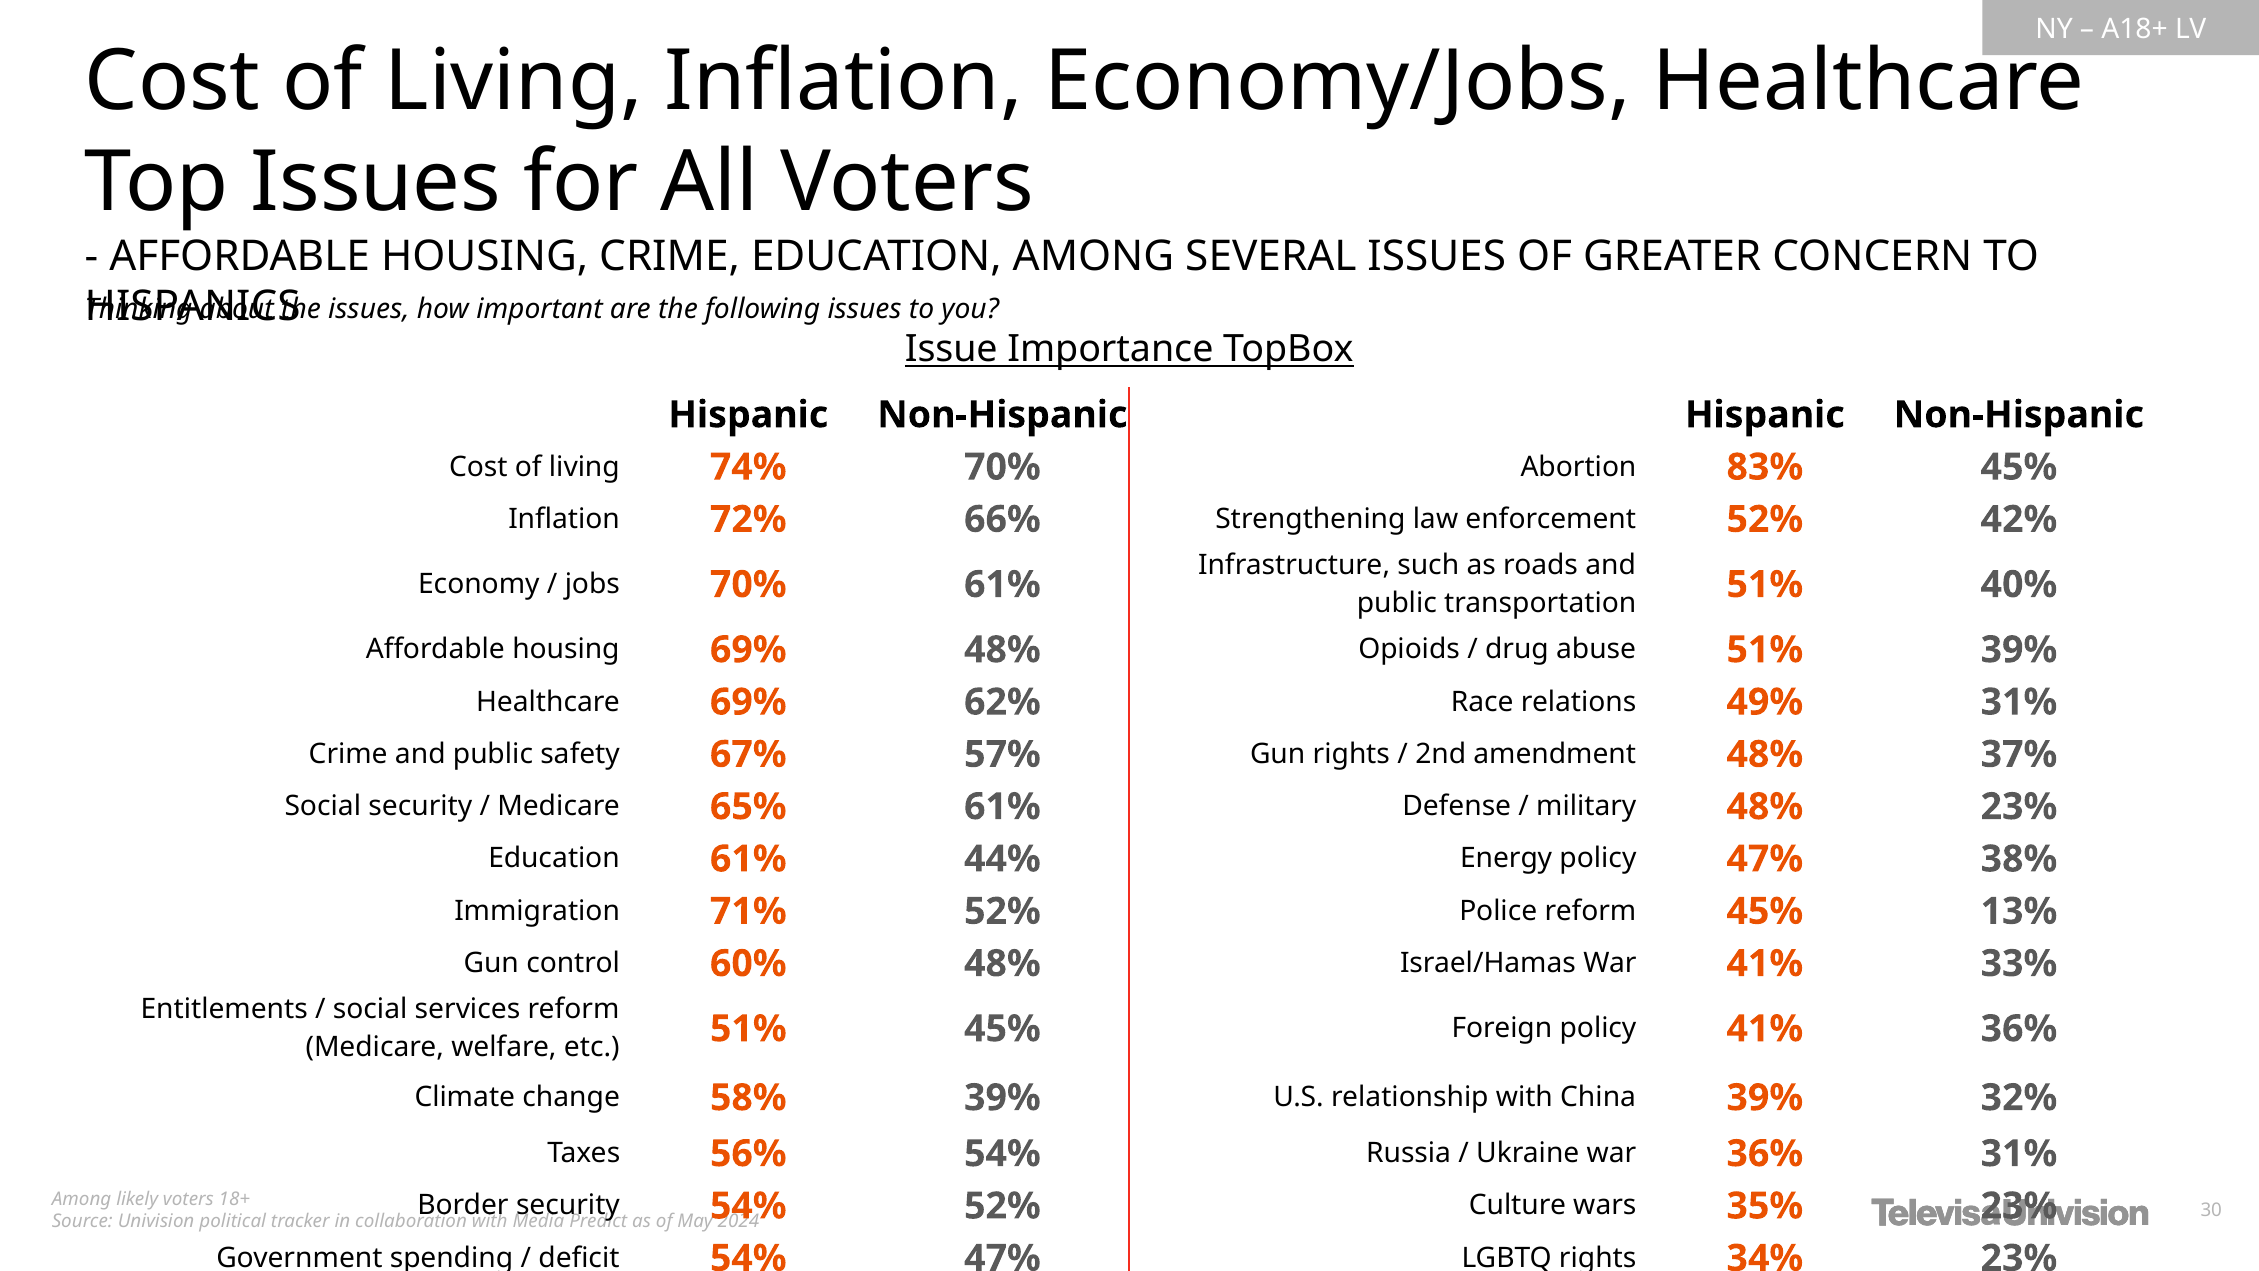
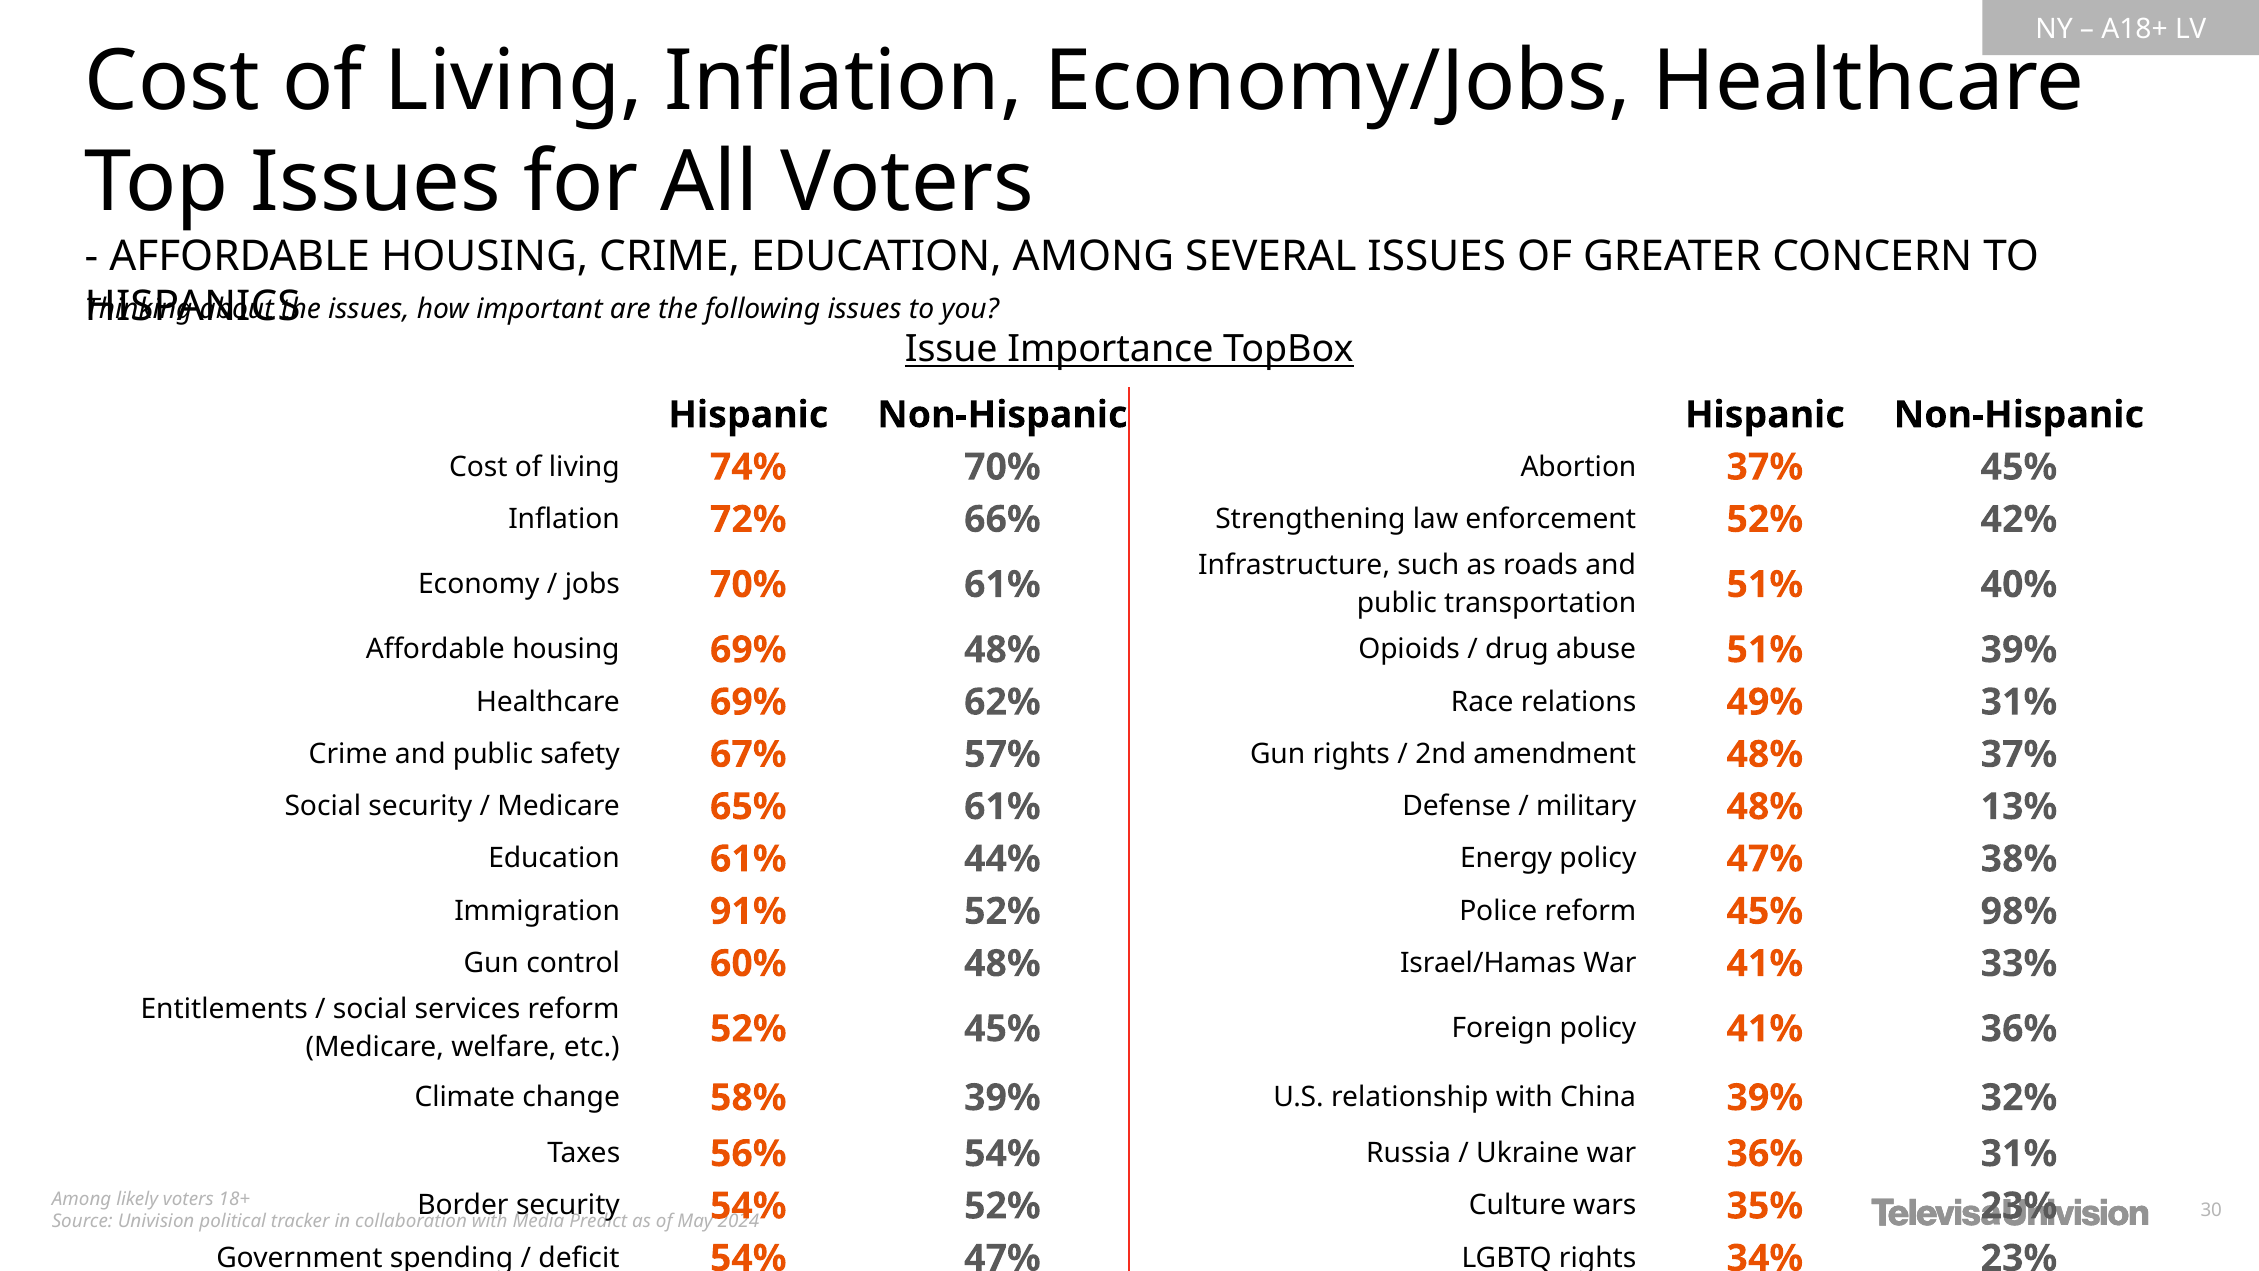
Abortion 83%: 83% -> 37% (1765, 467)
48% 23%: 23% -> 13% (2019, 807)
71%: 71% -> 91% (748, 911)
13%: 13% -> 98% (2019, 911)
etc 51%: 51% -> 52% (748, 1029)
